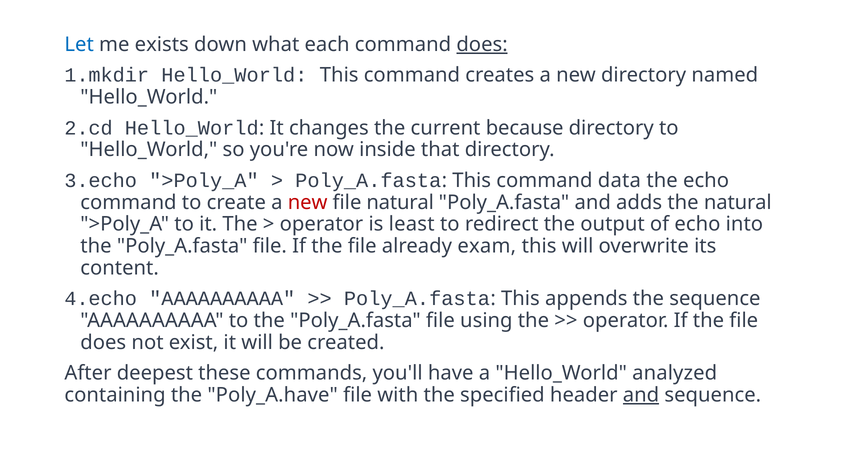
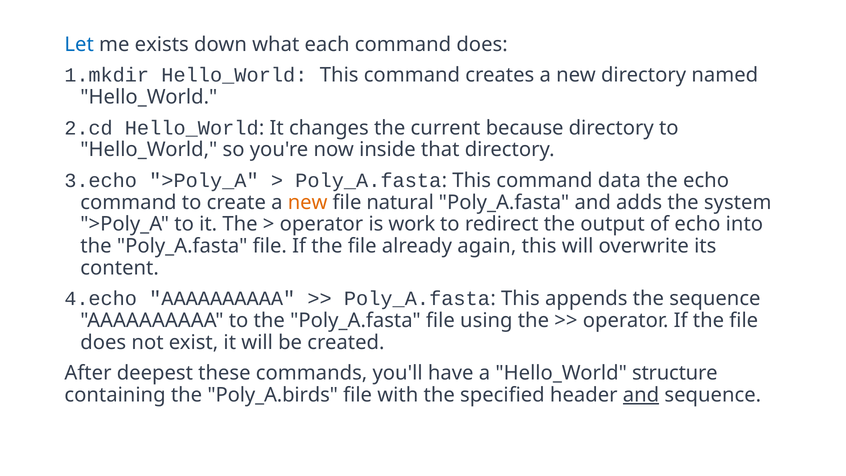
does underline: present -> none (482, 45)
new colour: red -> orange (308, 202)
the natural: natural -> system (738, 202)
least: least -> work (412, 224)
exam: exam -> again (487, 246)
analyzed: analyzed -> structure (675, 373)
Poly_A.have: Poly_A.have -> Poly_A.birds (273, 395)
